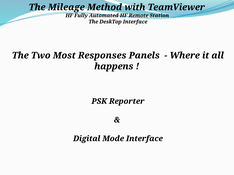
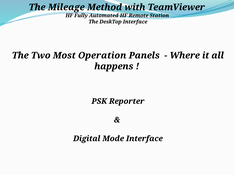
Responses: Responses -> Operation (102, 56)
